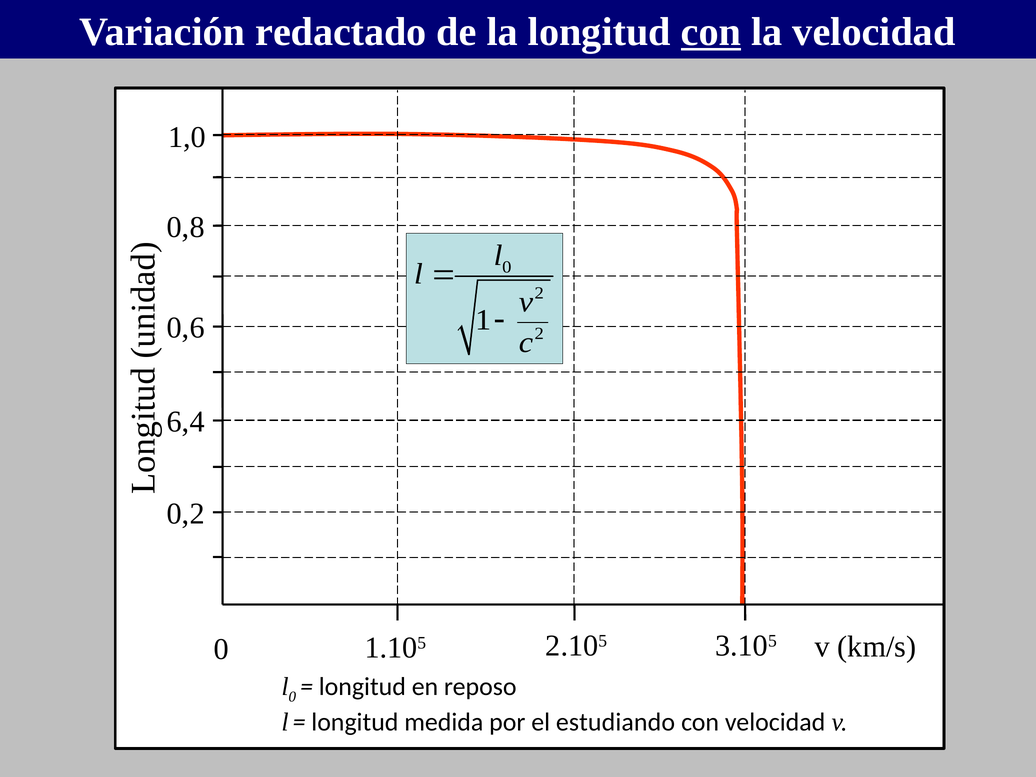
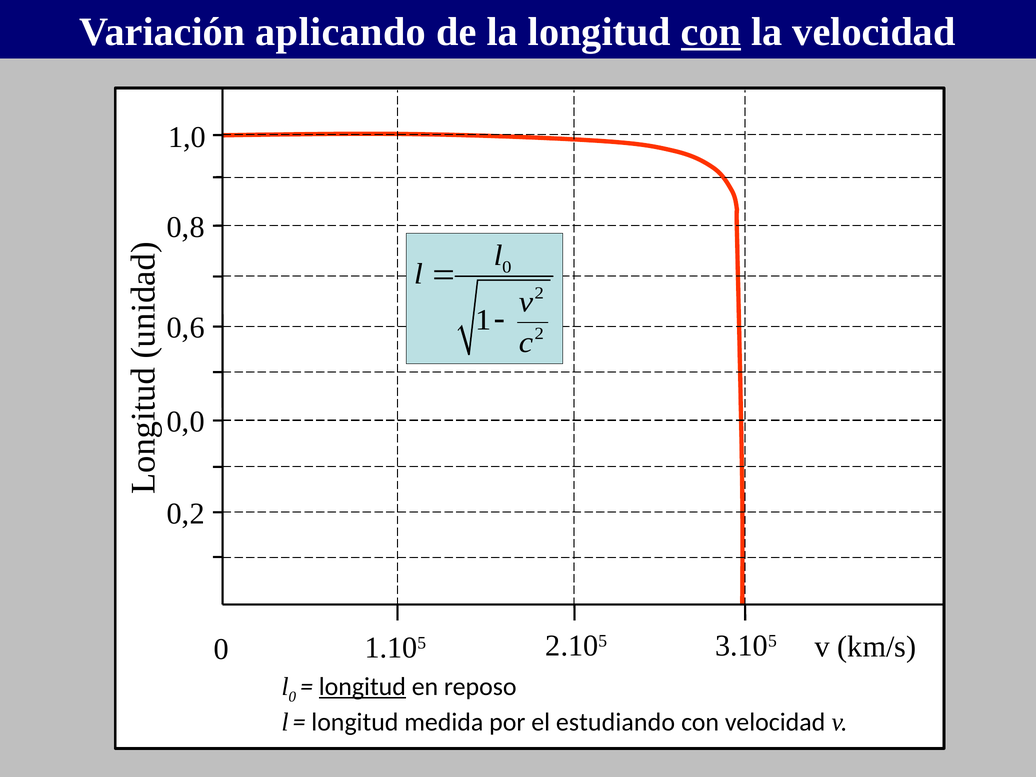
redactado: redactado -> aplicando (341, 32)
6,4: 6,4 -> 0,0 (186, 422)
longitud underline: none -> present (362, 687)
